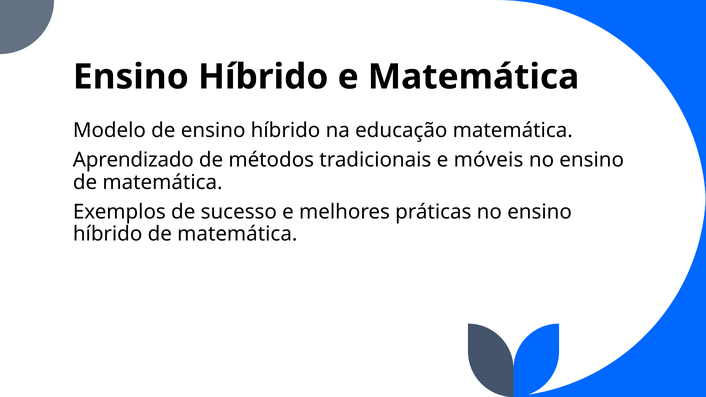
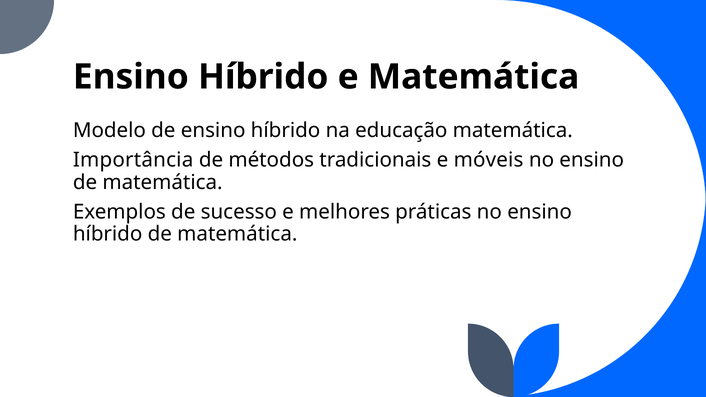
Aprendizado: Aprendizado -> Importância (133, 160)
